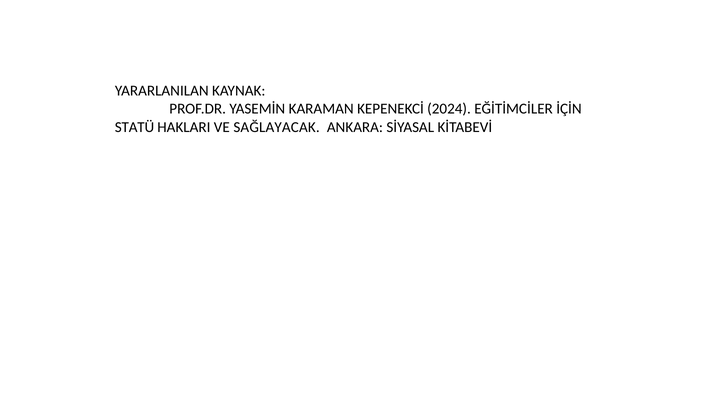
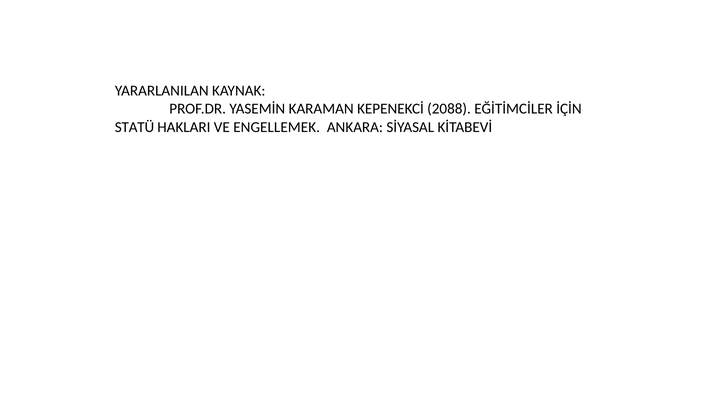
2024: 2024 -> 2088 (449, 109)
SAĞLAYACAK: SAĞLAYACAK -> ENGELLEMEK (277, 127)
